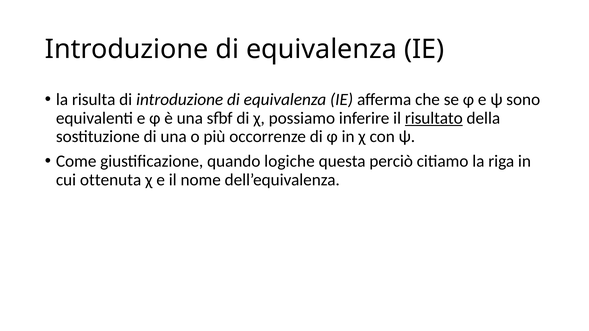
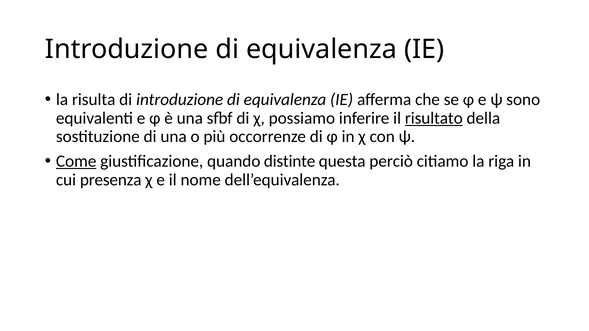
Come underline: none -> present (76, 161)
logiche: logiche -> distinte (290, 161)
ottenuta: ottenuta -> presenza (111, 180)
